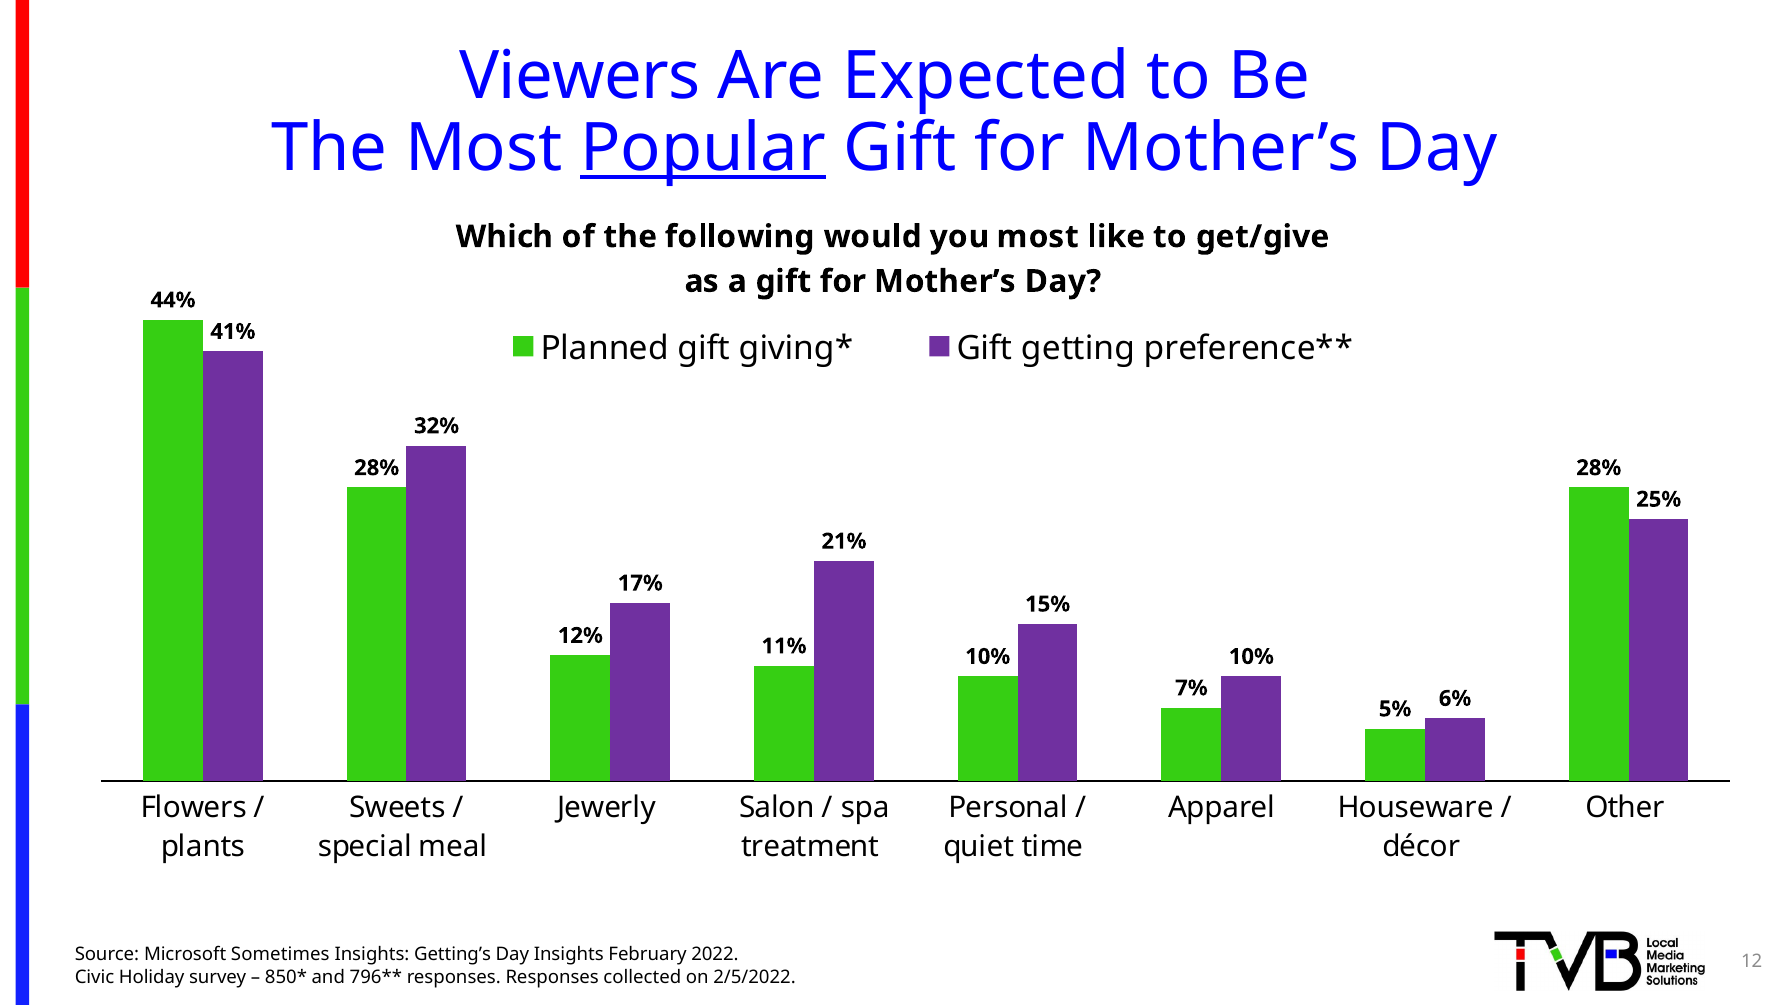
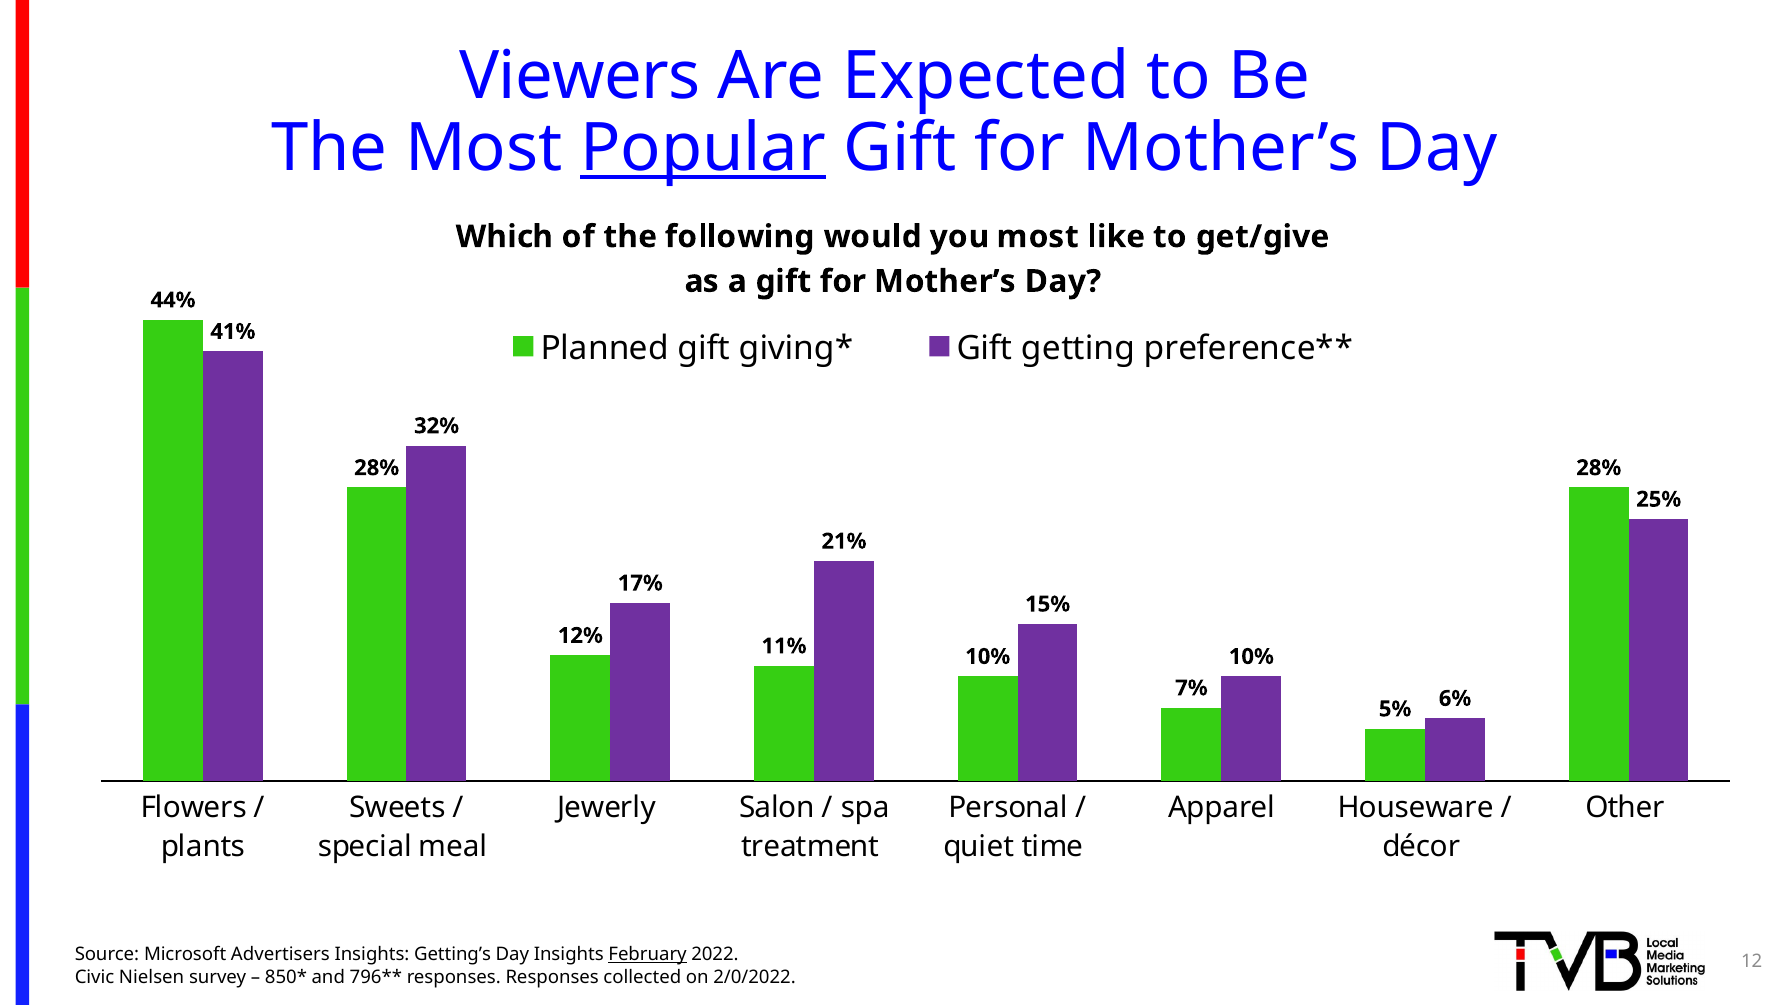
Sometimes: Sometimes -> Advertisers (280, 955)
February underline: none -> present (648, 955)
Holiday: Holiday -> Nielsen (152, 977)
2/5/2022: 2/5/2022 -> 2/0/2022 (755, 977)
